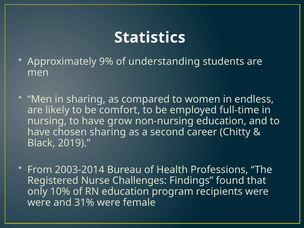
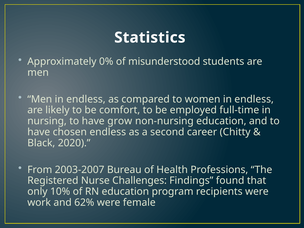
9%: 9% -> 0% (106, 62)
understanding: understanding -> misunderstood (164, 62)
Men in sharing: sharing -> endless (86, 99)
chosen sharing: sharing -> endless (108, 132)
2019: 2019 -> 2020 (74, 143)
2003-2014: 2003-2014 -> 2003-2007 (80, 170)
were: were -> work (39, 203)
31%: 31% -> 62% (84, 203)
